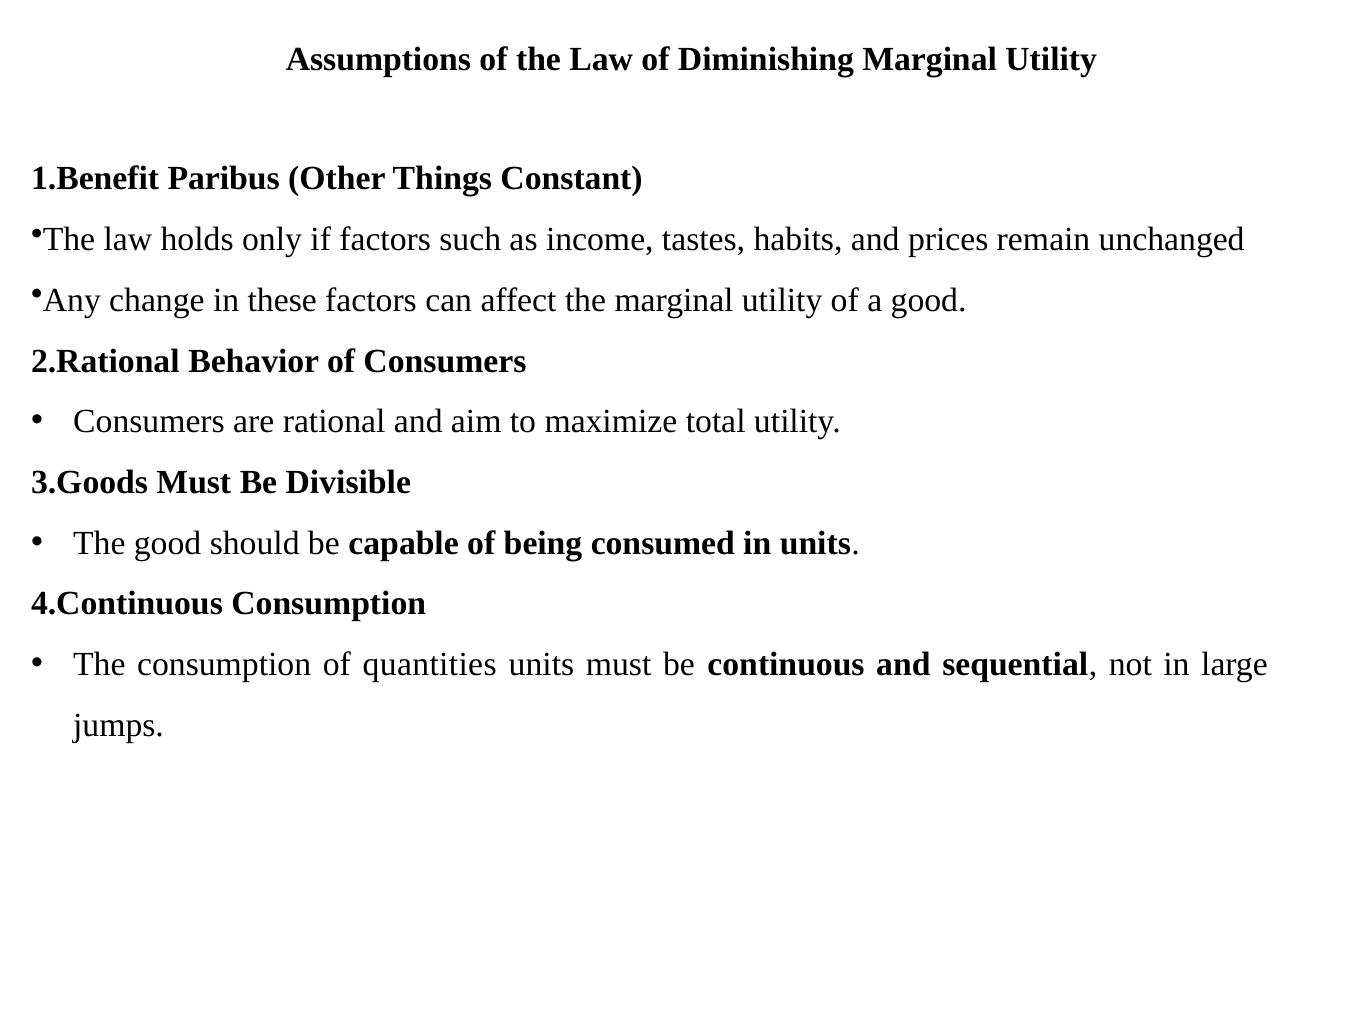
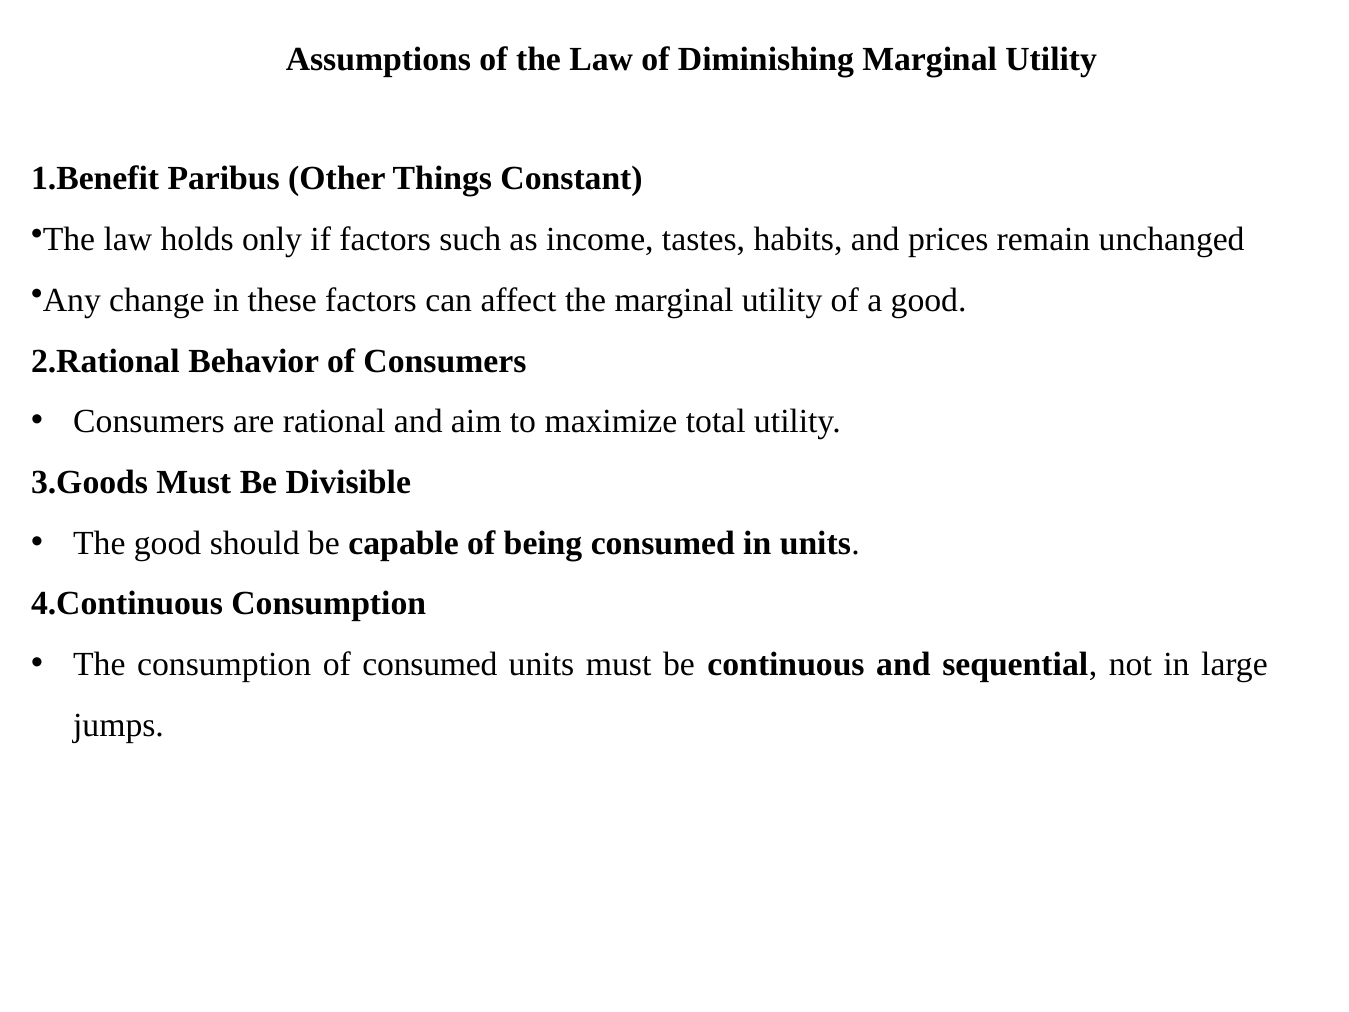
of quantities: quantities -> consumed (430, 664)
